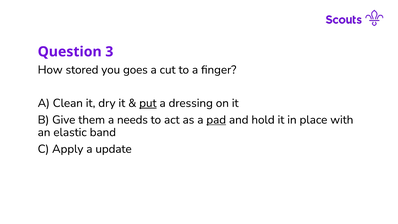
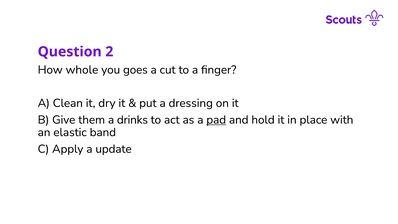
3: 3 -> 2 (109, 52)
stored: stored -> whole (82, 70)
put underline: present -> none (148, 103)
needs: needs -> drinks (132, 120)
